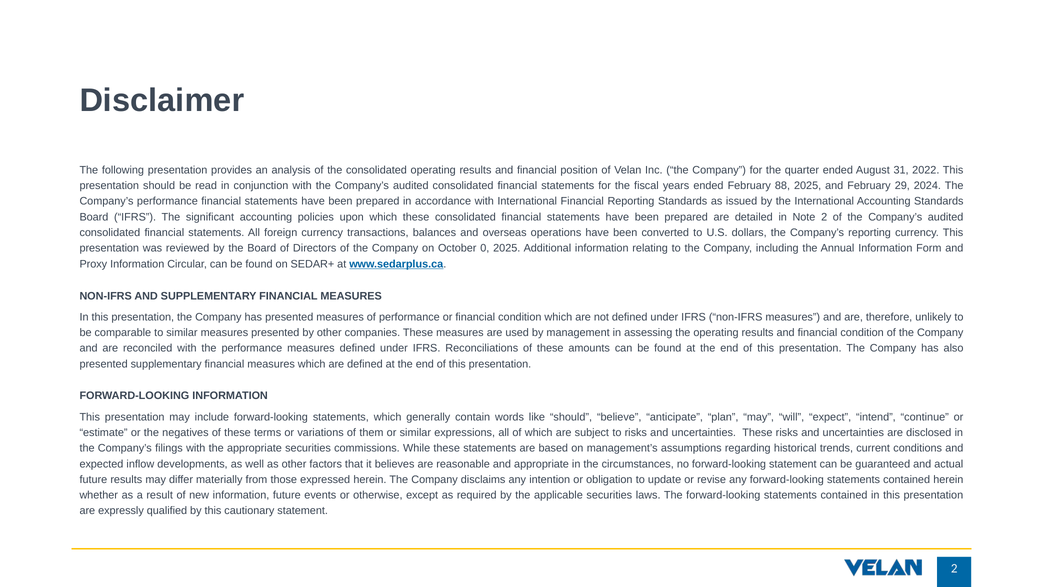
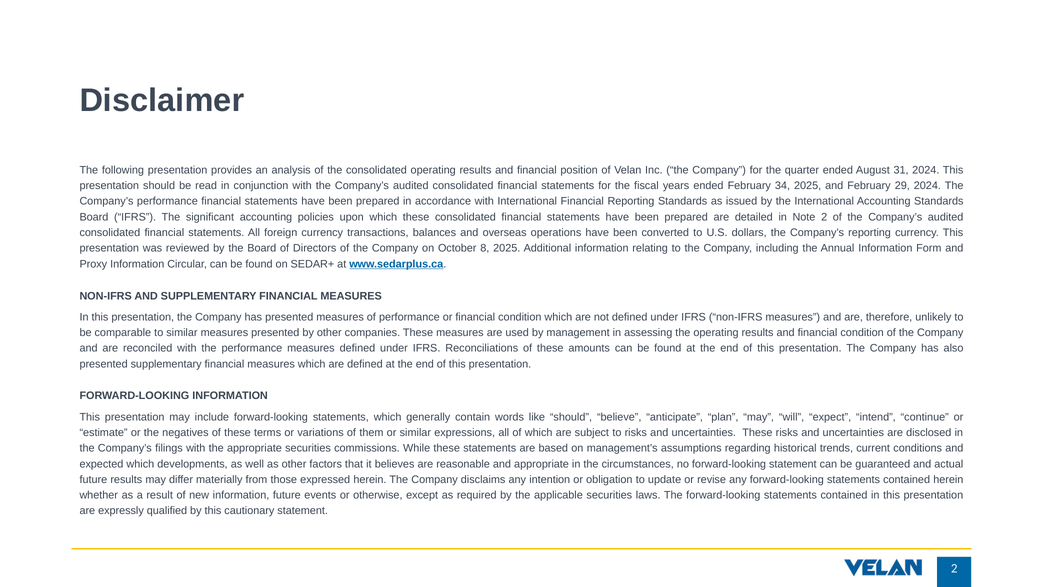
31 2022: 2022 -> 2024 (926, 170)
88: 88 -> 34 (782, 186)
0: 0 -> 8 (485, 248)
expected inflow: inflow -> which (140, 464)
